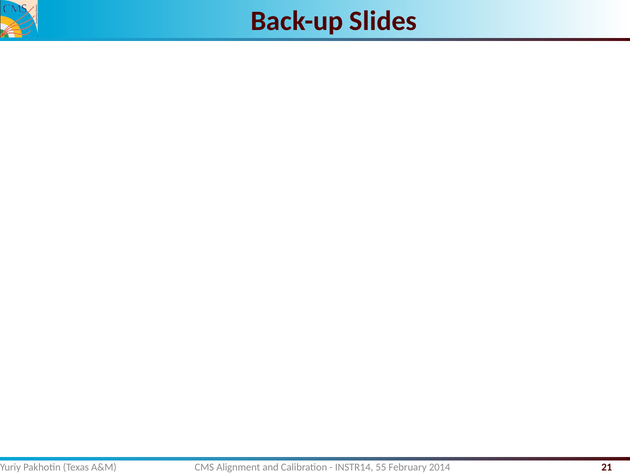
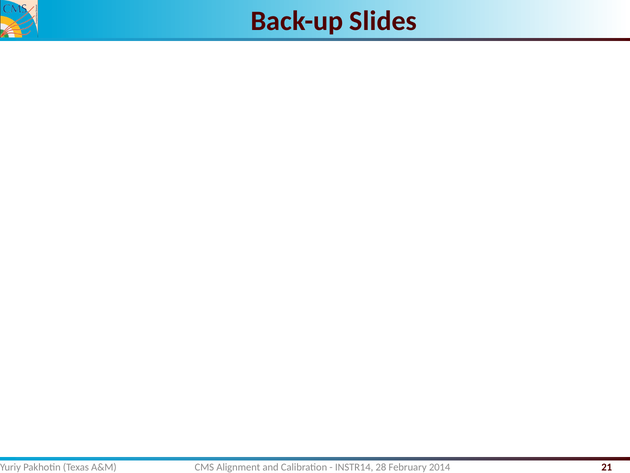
55: 55 -> 28 (381, 467)
